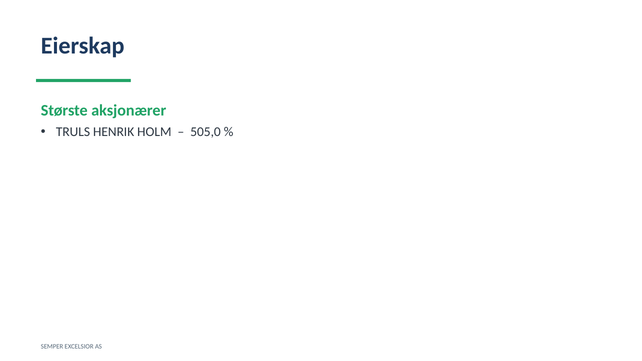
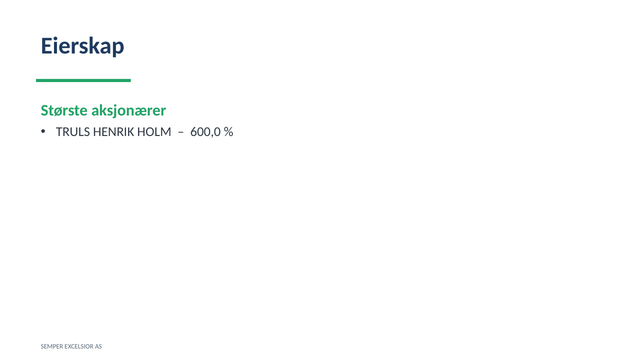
505,0: 505,0 -> 600,0 (206, 132)
